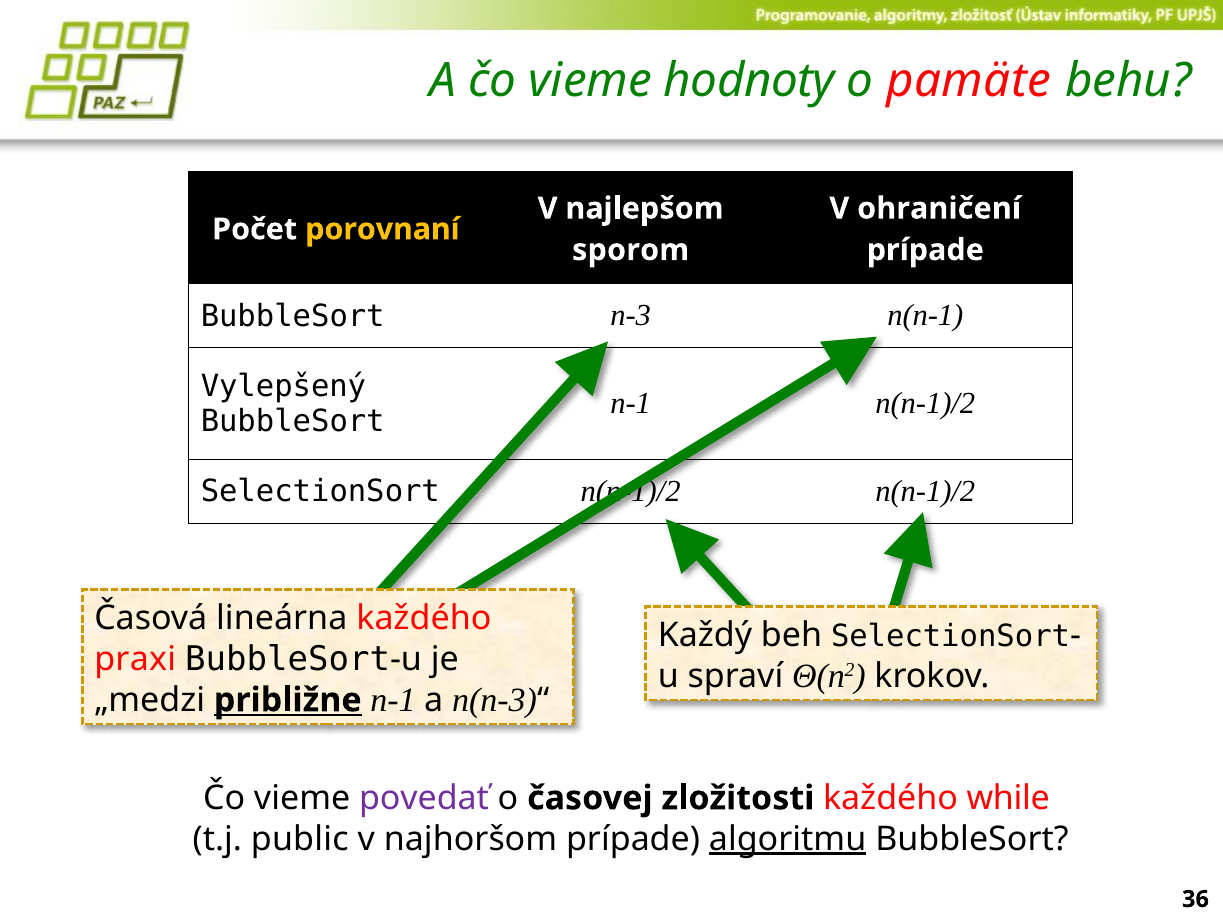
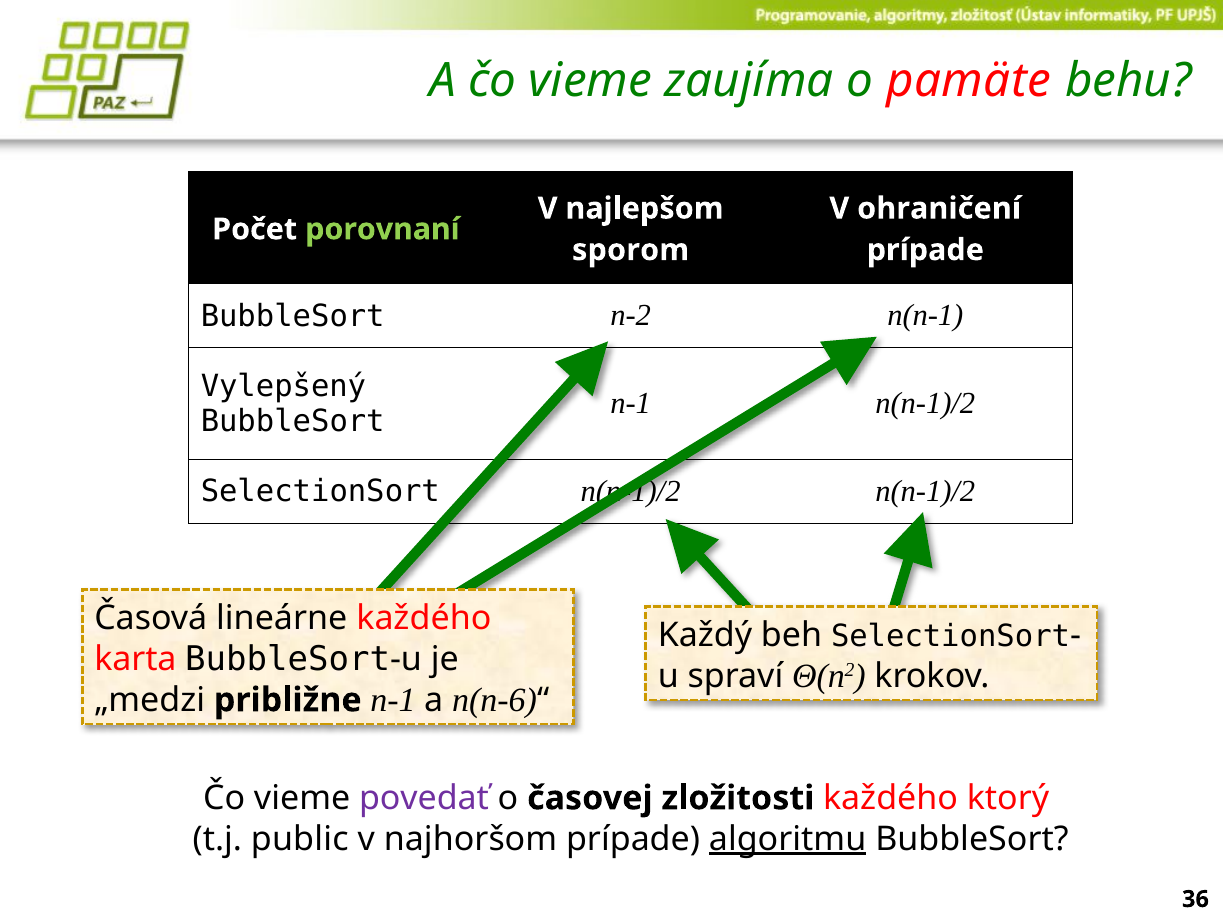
hodnoty: hodnoty -> zaujíma (749, 81)
porovnaní colour: yellow -> light green (382, 229)
n-3: n-3 -> n-2 (631, 316)
lineárna: lineárna -> lineárne (282, 619)
praxi: praxi -> karta (135, 660)
približne underline: present -> none (288, 700)
n(n-3: n(n-3 -> n(n-6 (494, 700)
while: while -> ktorý (1008, 798)
